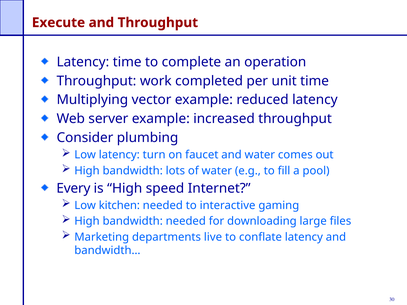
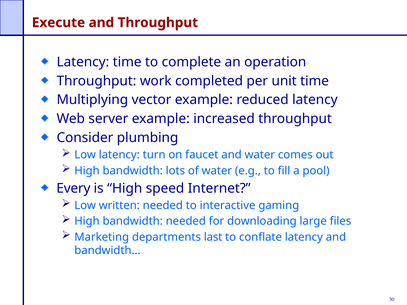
kitchen: kitchen -> written (119, 206)
live: live -> last (213, 237)
